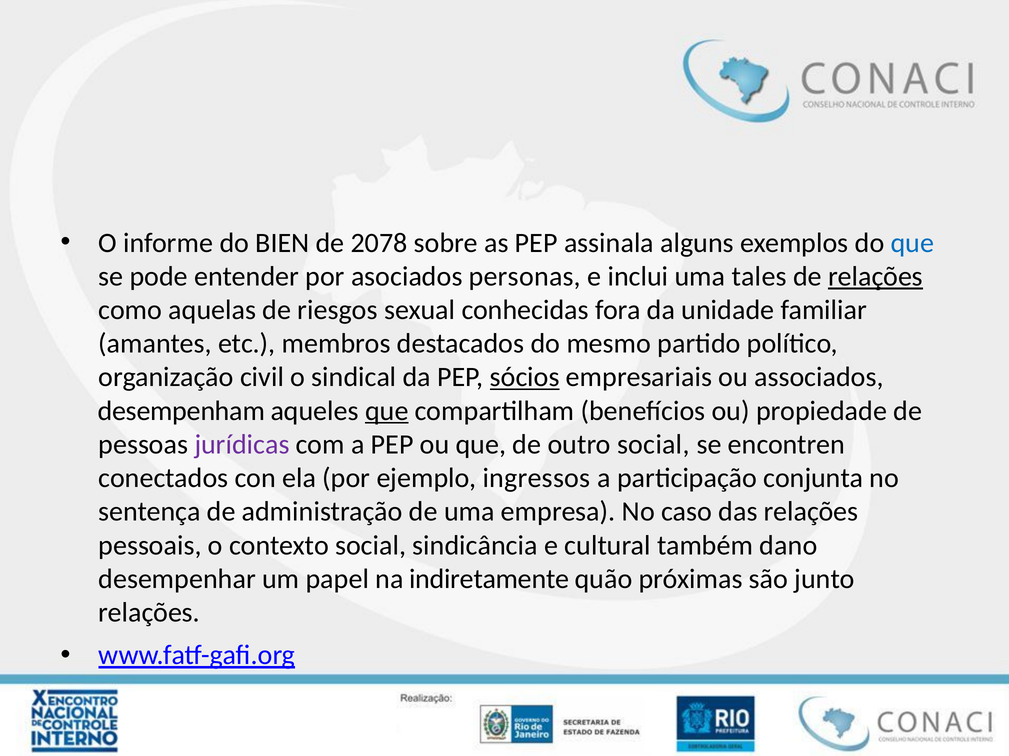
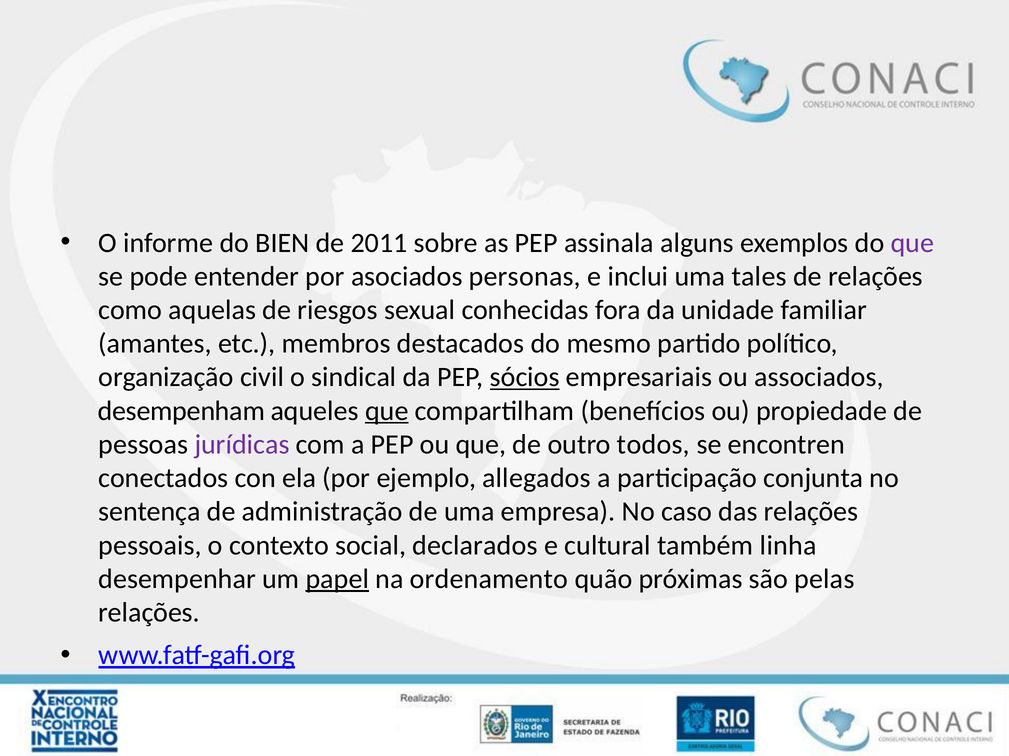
2078: 2078 -> 2011 (379, 243)
que colour: blue -> purple (912, 243)
relações underline: present -> none (876, 277)
outro social: social -> todos (653, 445)
ingressos: ingressos -> allegados (537, 479)
sindicância: sindicância -> declarados (475, 546)
dano: dano -> linha (788, 546)
papel underline: none -> present (337, 580)
indiretamente: indiretamente -> ordenamento (489, 580)
junto: junto -> pelas (824, 580)
